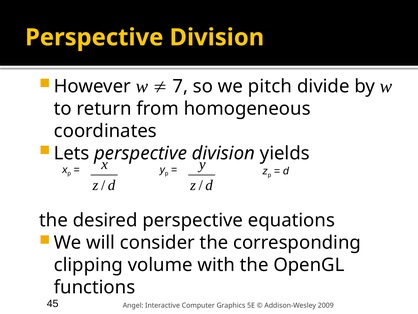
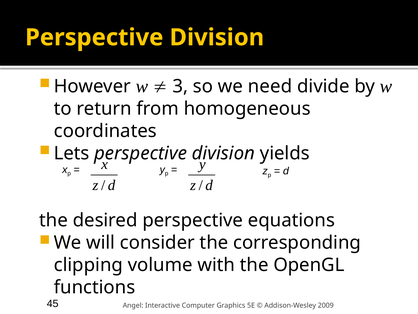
7: 7 -> 3 (180, 86)
pitch: pitch -> need (270, 86)
